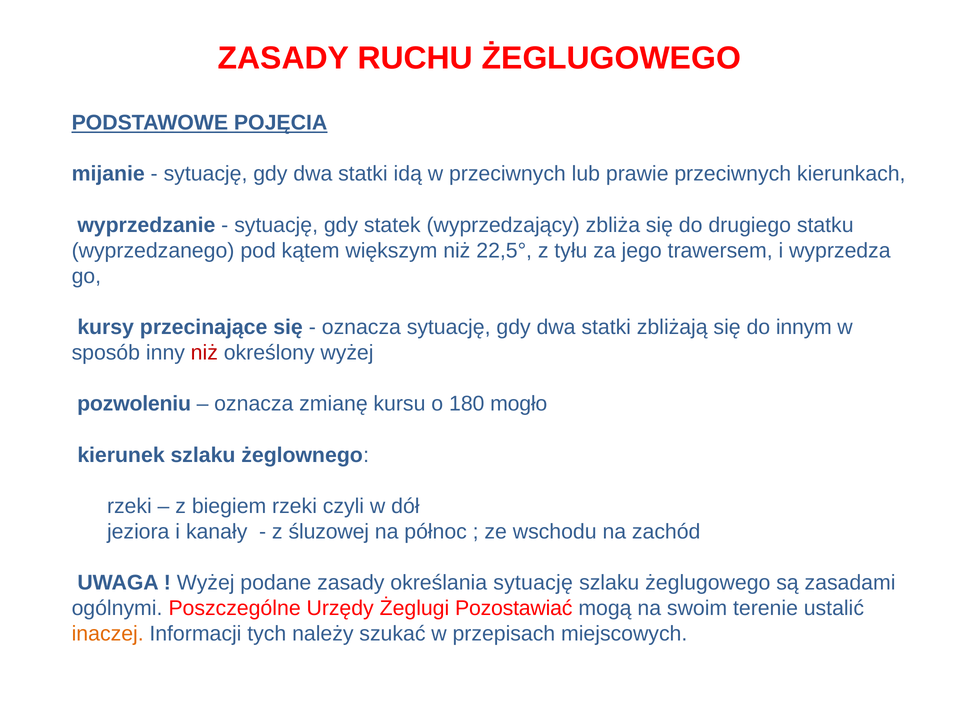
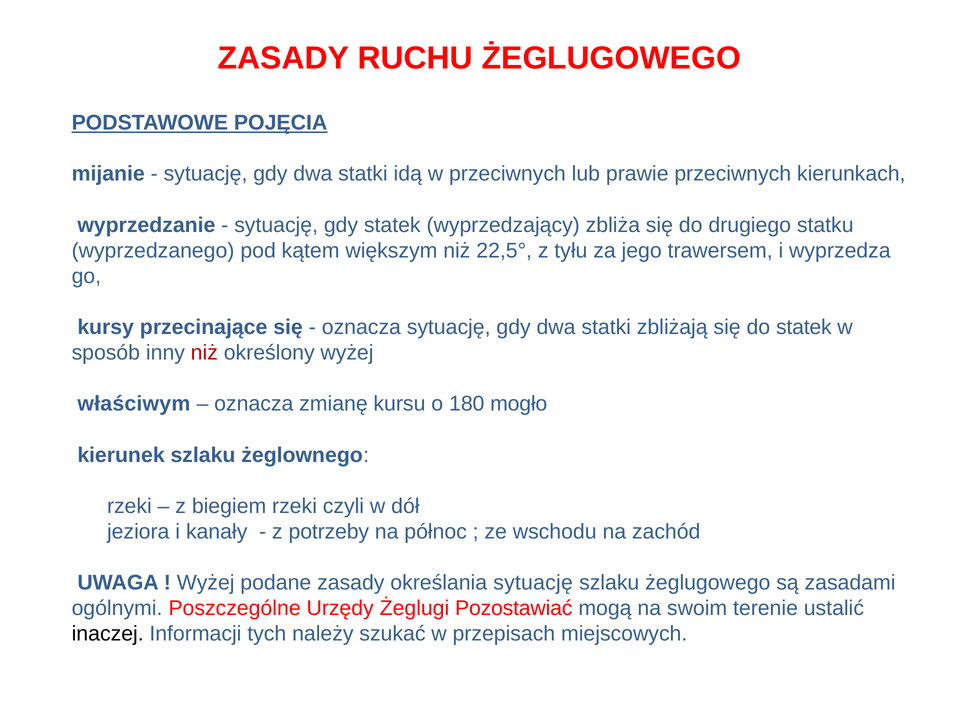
do innym: innym -> statek (804, 327)
pozwoleniu: pozwoleniu -> właściwym (134, 404)
śluzowej: śluzowej -> potrzeby (329, 532)
inaczej colour: orange -> black (108, 634)
